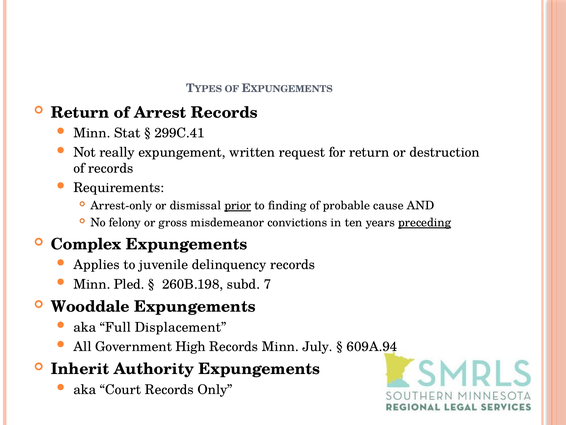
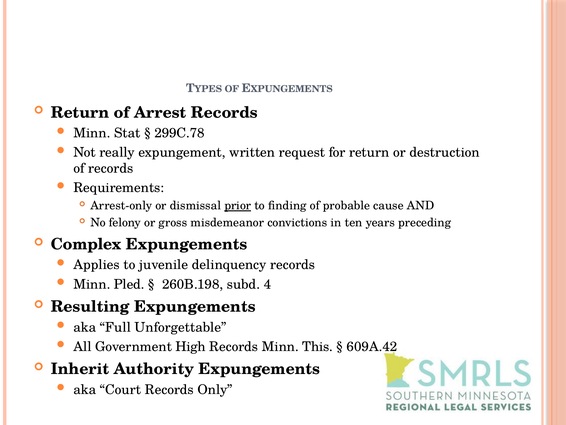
299C.41: 299C.41 -> 299C.78 (180, 133)
preceding underline: present -> none (425, 222)
7: 7 -> 4 (268, 284)
Wooddale: Wooddale -> Resulting (90, 306)
Displacement: Displacement -> Unforgettable (181, 327)
July: July -> This (318, 346)
609A.94: 609A.94 -> 609A.42 (372, 346)
